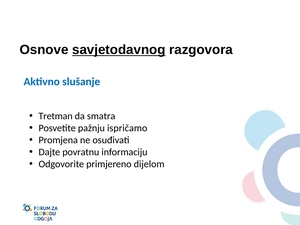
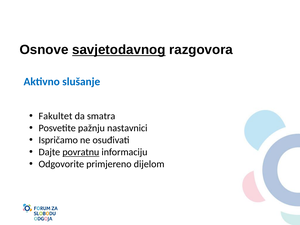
Tretman: Tretman -> Fakultet (55, 116)
ispričamo: ispričamo -> nastavnici (127, 128)
Promjena: Promjena -> Ispričamo (58, 140)
povratnu underline: none -> present (81, 152)
